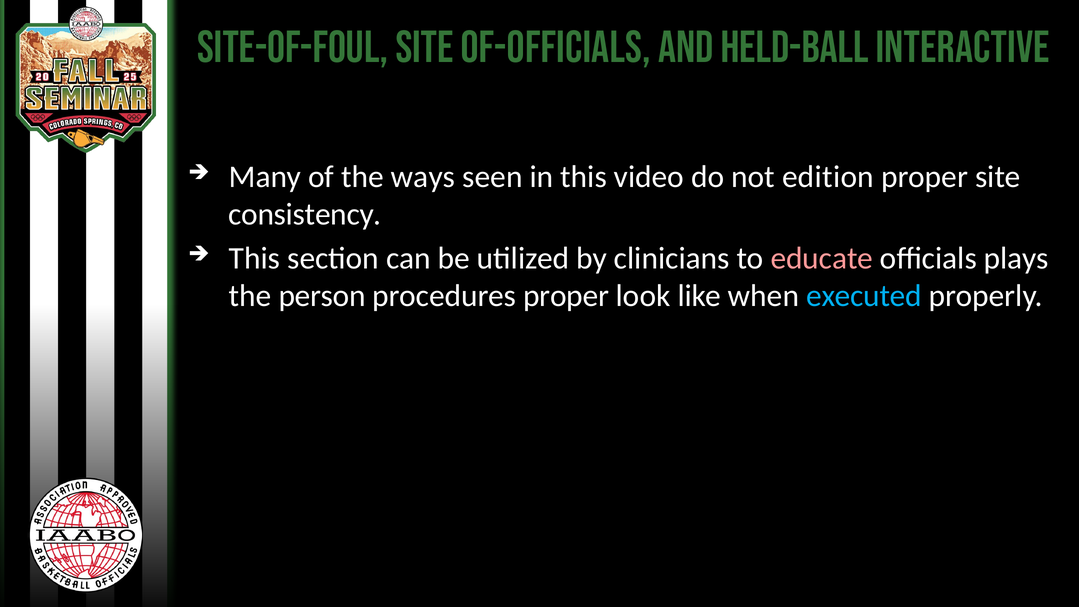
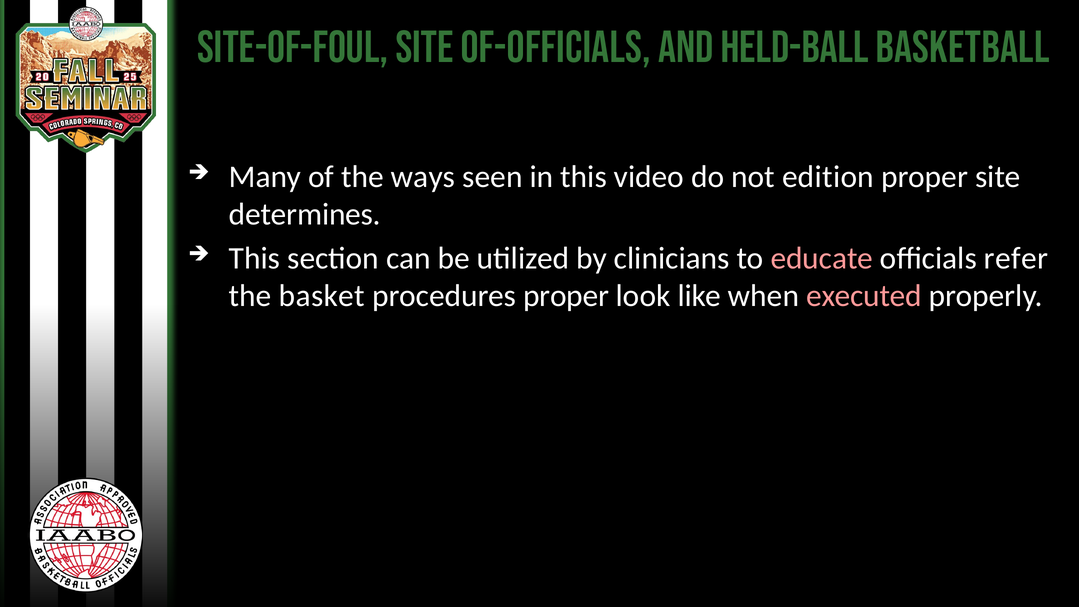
INTERACTIVE: INTERACTIVE -> BASKETBALL (963, 48)
consistency: consistency -> determines (305, 214)
plays: plays -> refer (1016, 258)
person: person -> basket (322, 296)
executed colour: light blue -> pink (864, 296)
